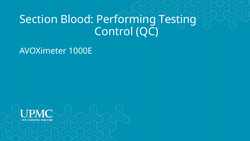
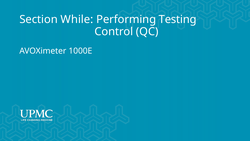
Blood: Blood -> While (77, 19)
